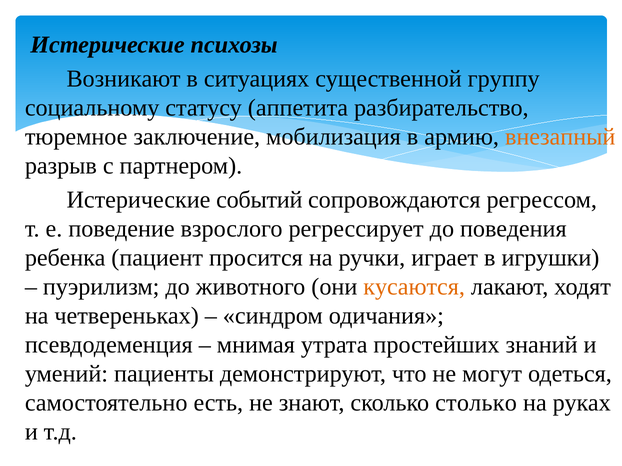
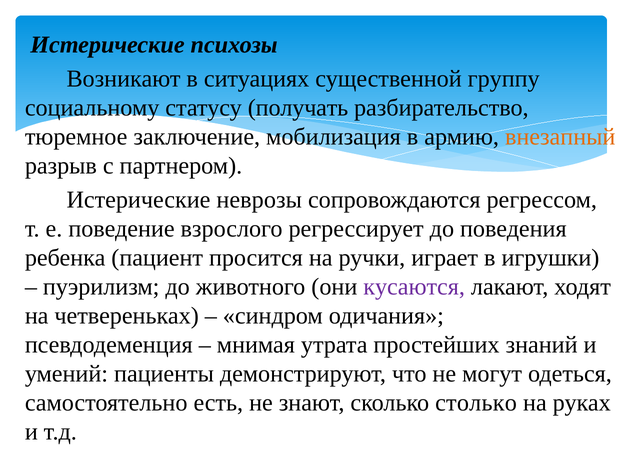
аппетита: аппетита -> получать (298, 108)
событий: событий -> неврозы (259, 200)
кусаются colour: orange -> purple (414, 287)
